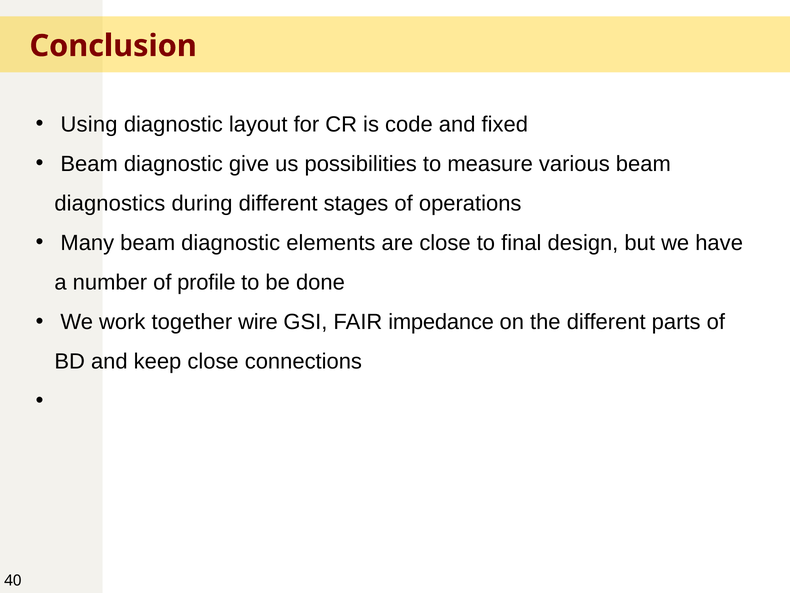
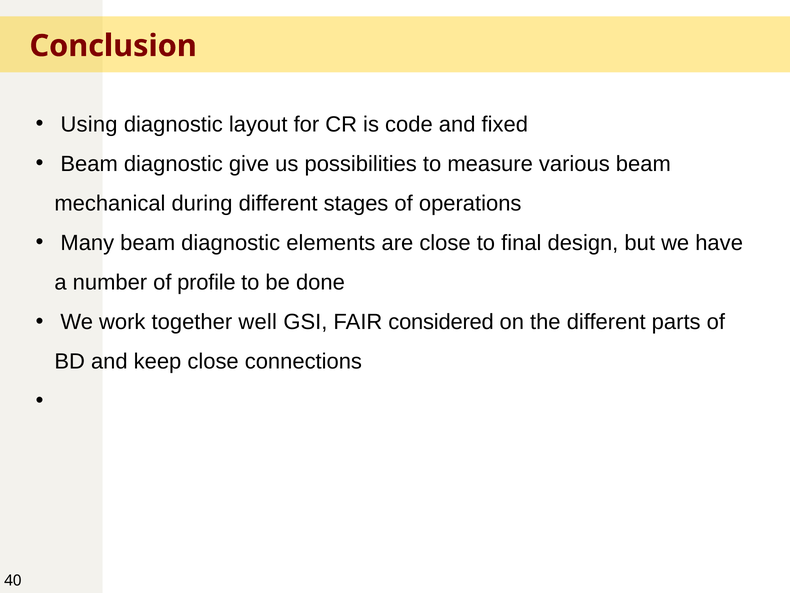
diagnostics: diagnostics -> mechanical (110, 203)
wire: wire -> well (258, 322)
impedance: impedance -> considered (441, 322)
